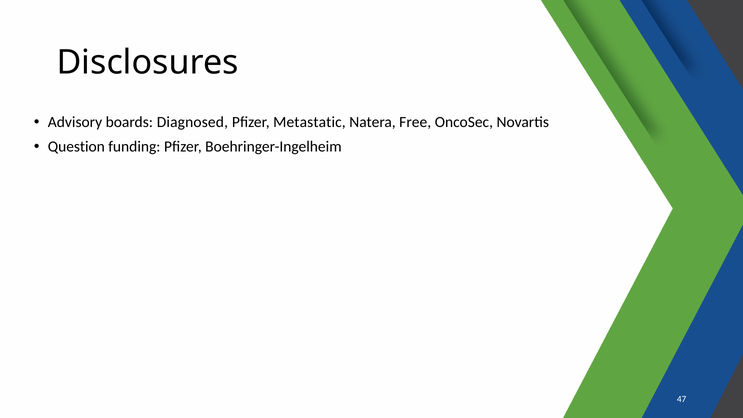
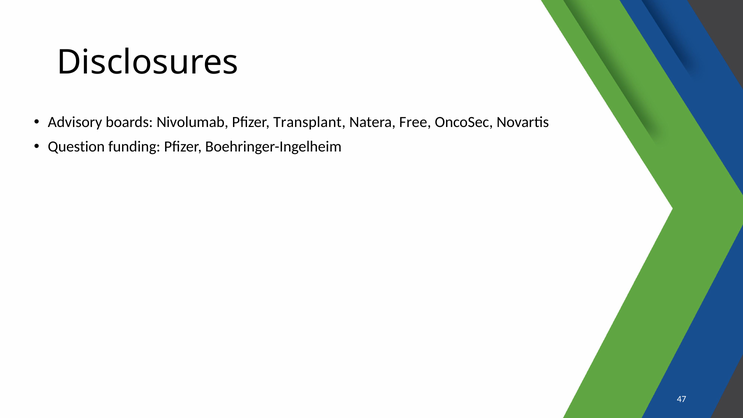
Diagnosed: Diagnosed -> Nivolumab (192, 122)
Metastatic: Metastatic -> Transplant (309, 122)
